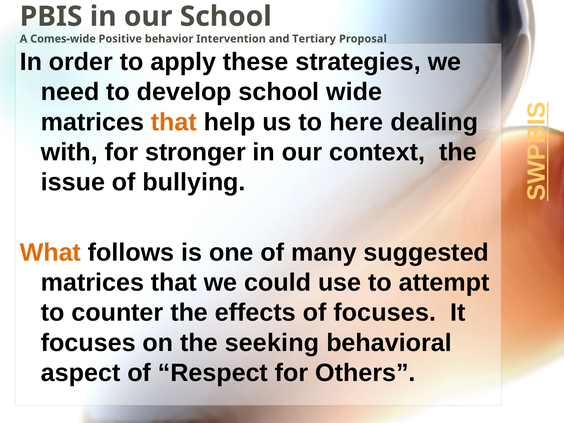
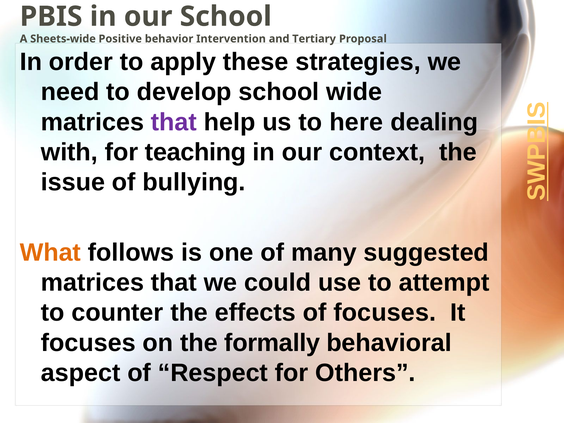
Comes-wide: Comes-wide -> Sheets-wide (63, 39)
that colour: orange -> purple (174, 122)
stronger: stronger -> teaching (196, 152)
seeking: seeking -> formally (272, 343)
